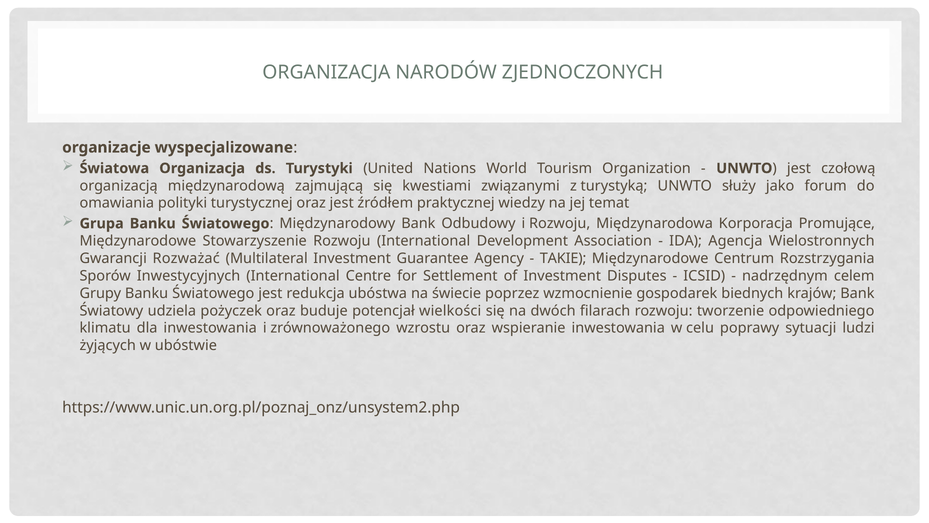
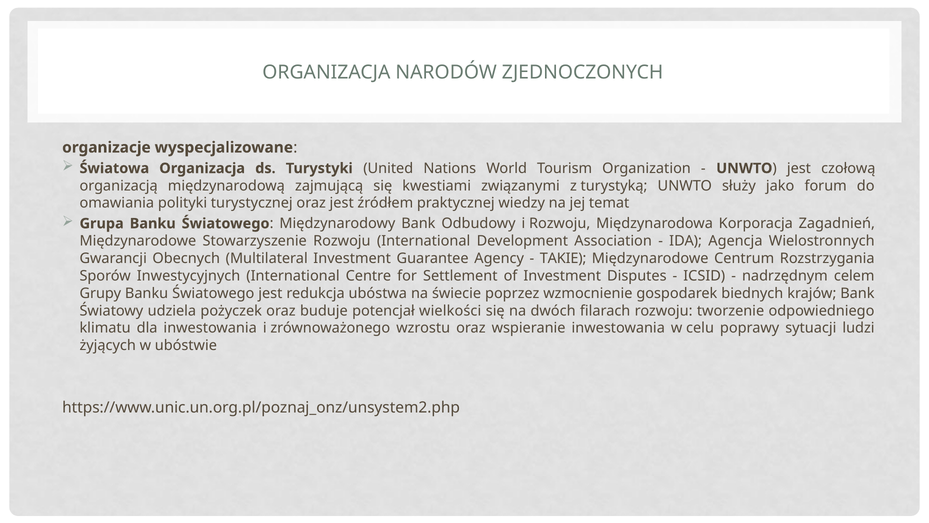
Promujące: Promujące -> Zagadnień (837, 223)
Rozważać: Rozważać -> Obecnych (186, 258)
